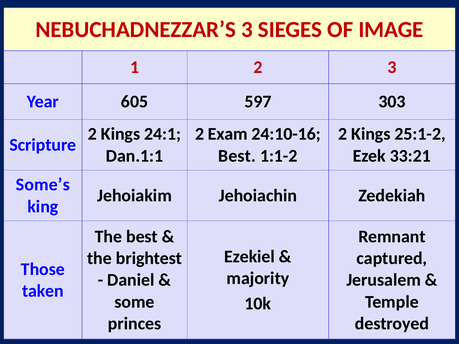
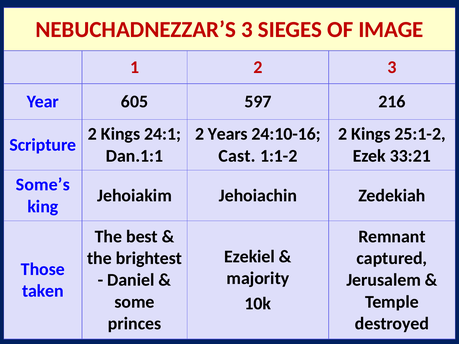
303: 303 -> 216 (392, 102)
Exam: Exam -> Years (228, 134)
Best: Best -> Cast (237, 156)
